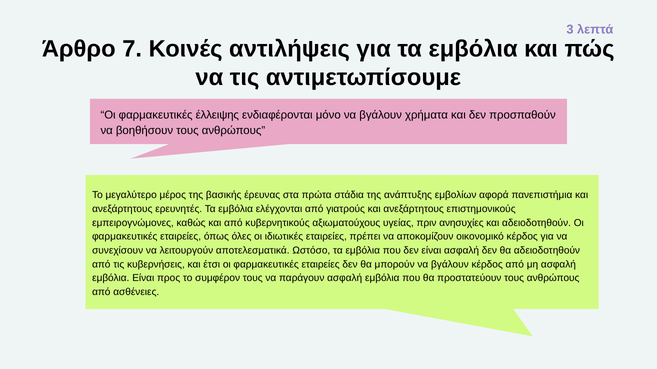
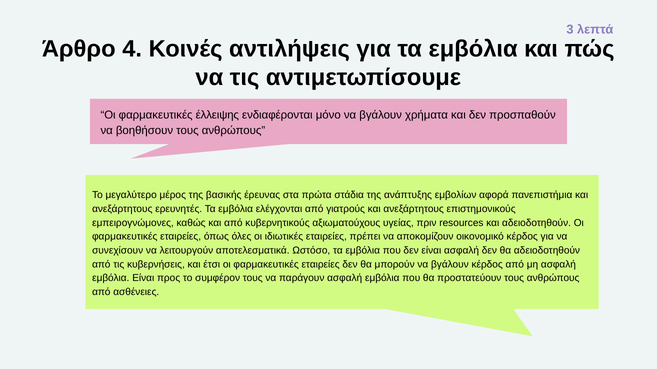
7: 7 -> 4 (132, 49)
ανησυχίες: ανησυχίες -> resources (461, 223)
